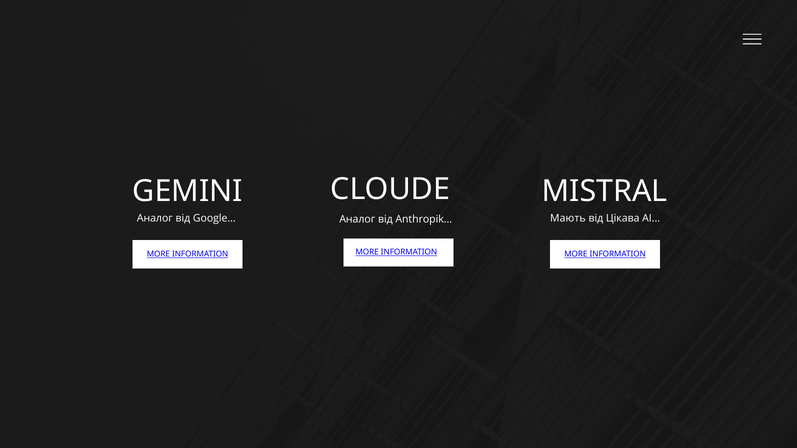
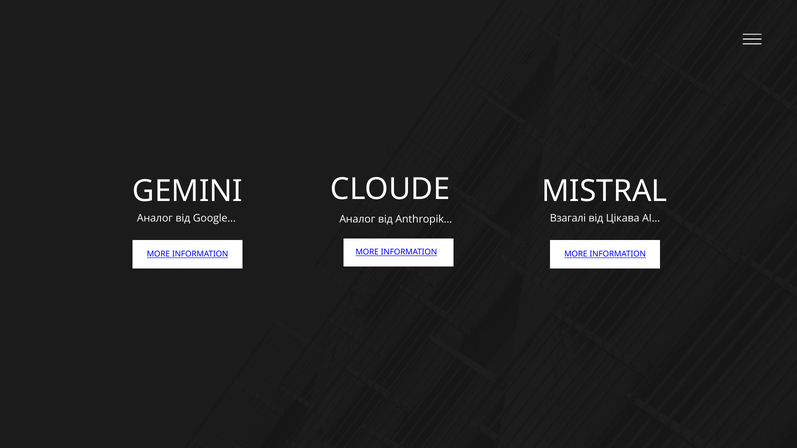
Мають: Мають -> Взагалі (568, 218)
